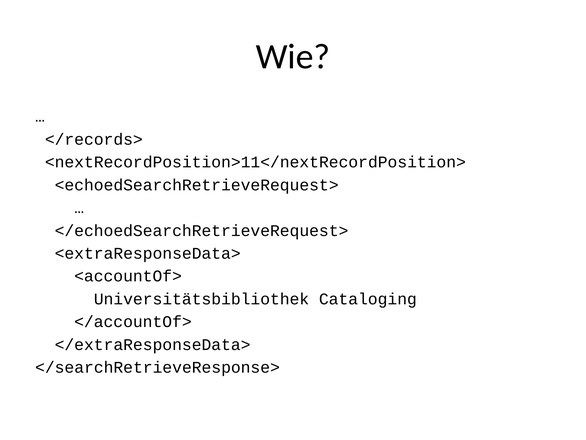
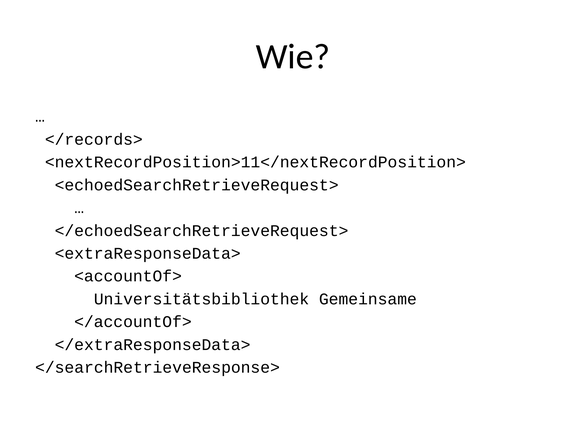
Cataloging: Cataloging -> Gemeinsame (368, 299)
